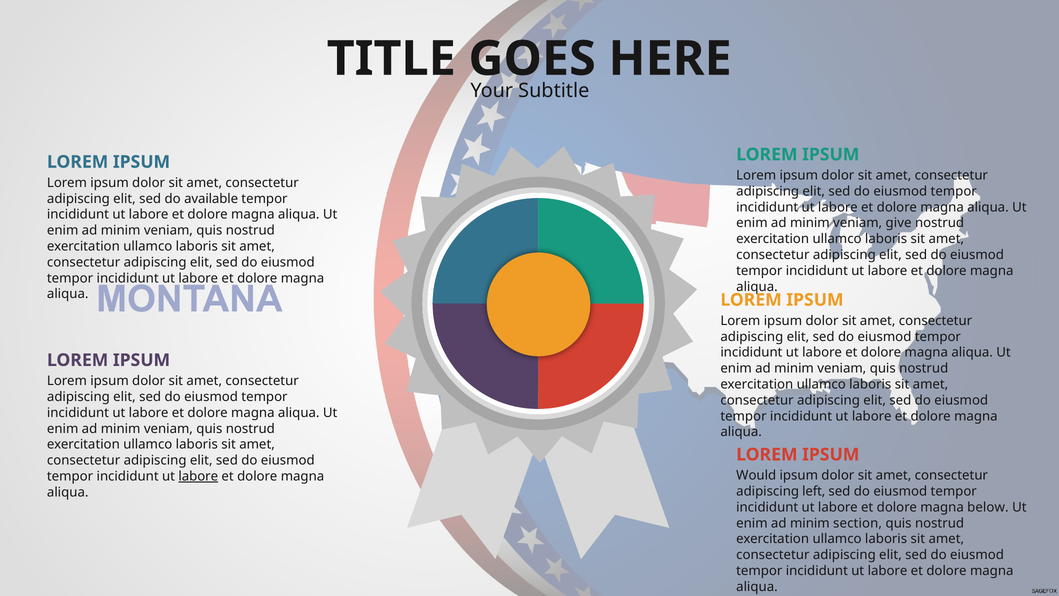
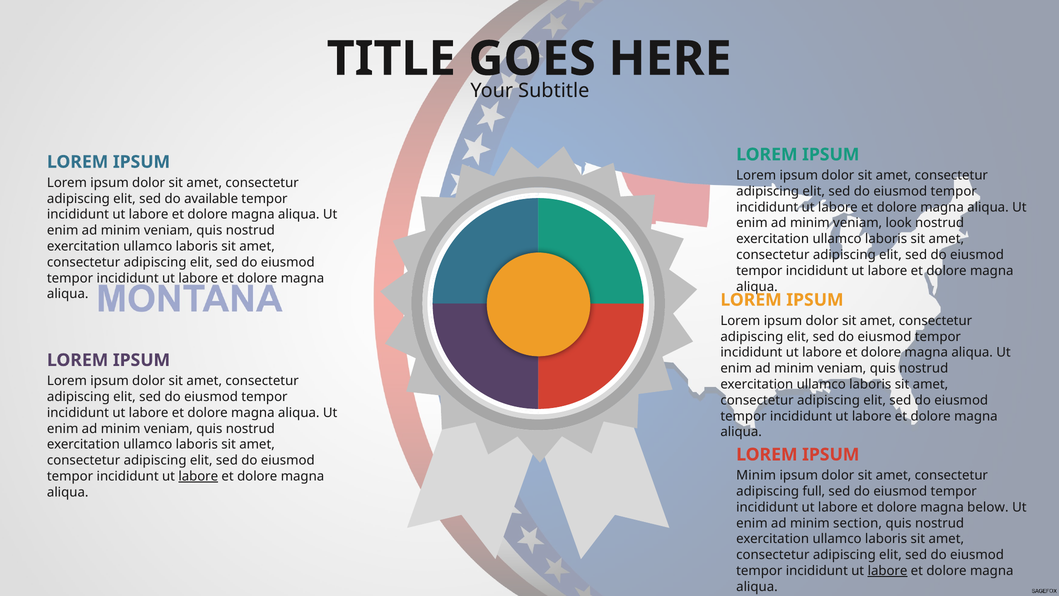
give: give -> look (899, 223)
Would: Would -> Minim (756, 475)
left: left -> full (814, 491)
labore underline: none -> present (888, 571)
